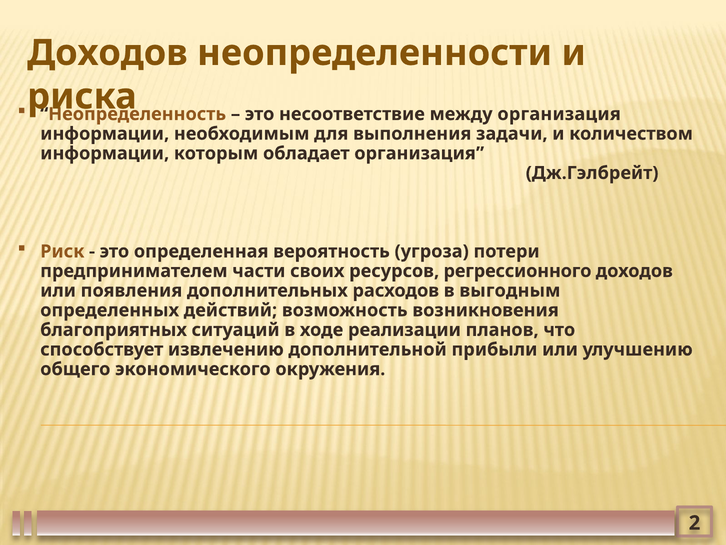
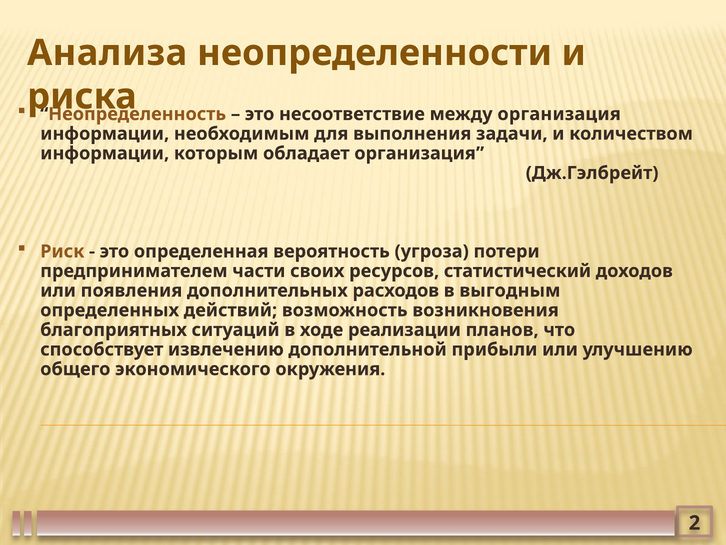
Доходов: Доходов -> Анализа (107, 53)
регрессионного: регрессионного -> статистический (517, 271)
